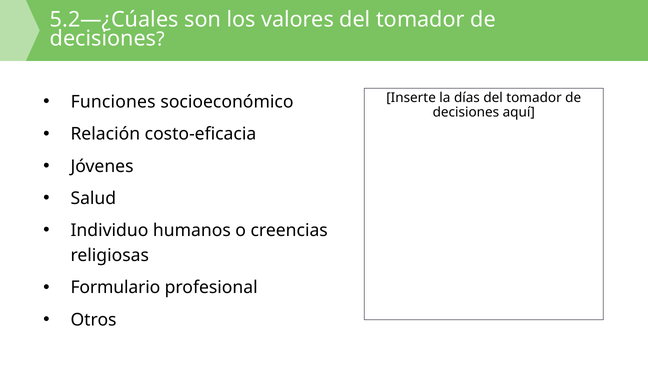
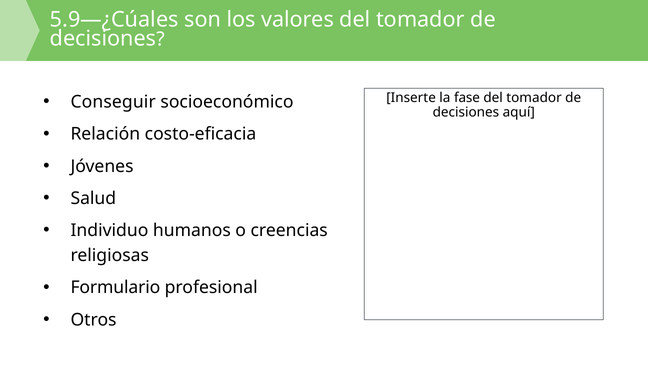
5.2—¿Cúales: 5.2—¿Cúales -> 5.9—¿Cúales (114, 20)
Funciones: Funciones -> Conseguir (113, 102)
días: días -> fase (467, 98)
